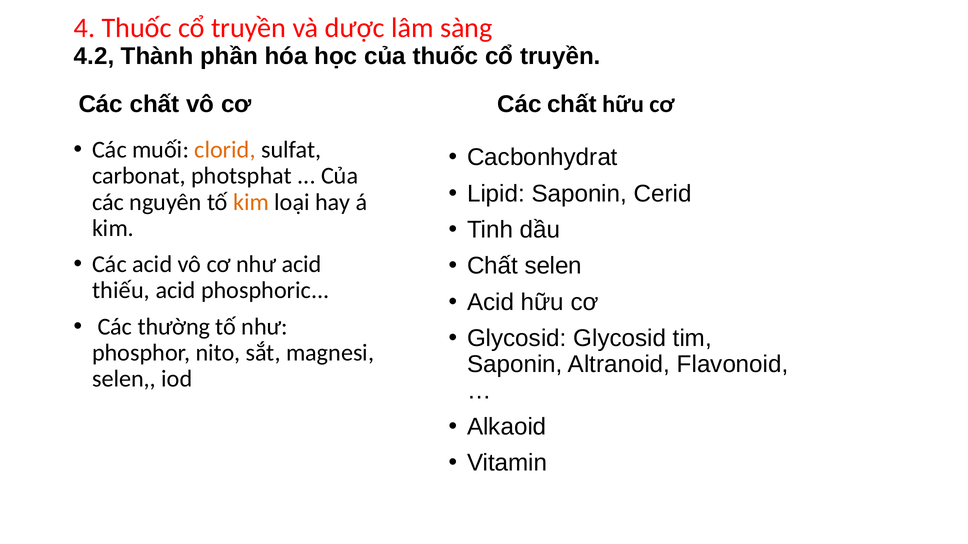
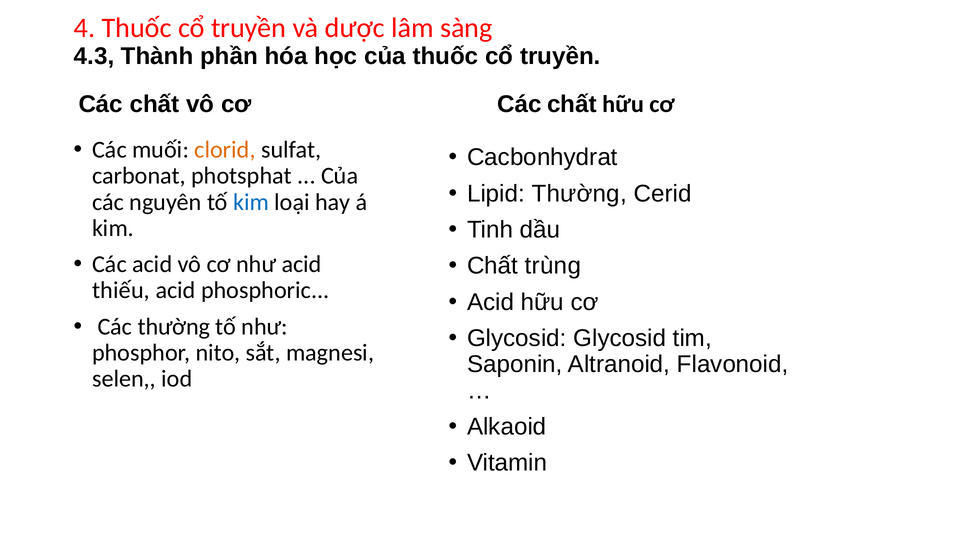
4.2: 4.2 -> 4.3 (94, 56)
Lipid Saponin: Saponin -> Thường (579, 194)
kim colour: orange -> blue (251, 202)
Chất selen: selen -> trùng (553, 266)
